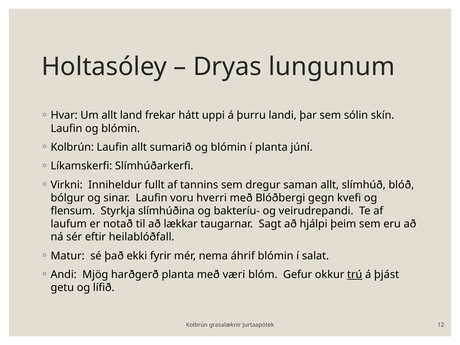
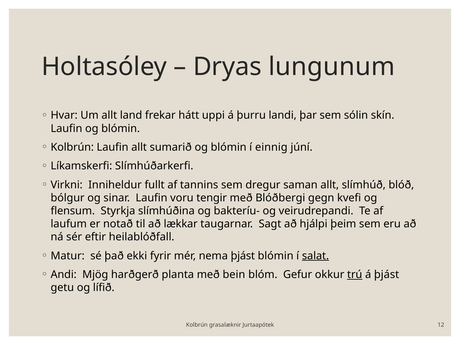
í planta: planta -> einnig (271, 147)
hverri: hverri -> tengir (212, 198)
nema áhrif: áhrif -> þjást (243, 256)
salat underline: none -> present (315, 256)
væri: væri -> bein (234, 275)
